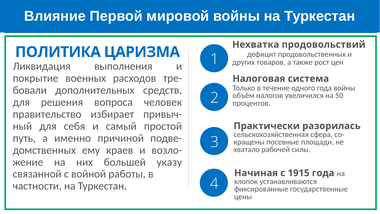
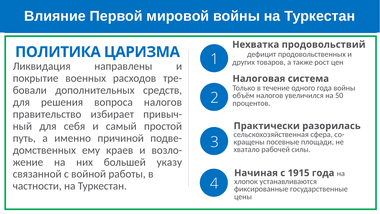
выполнения: выполнения -> направлены (123, 66)
вопроса человек: человек -> налогов (163, 102)
